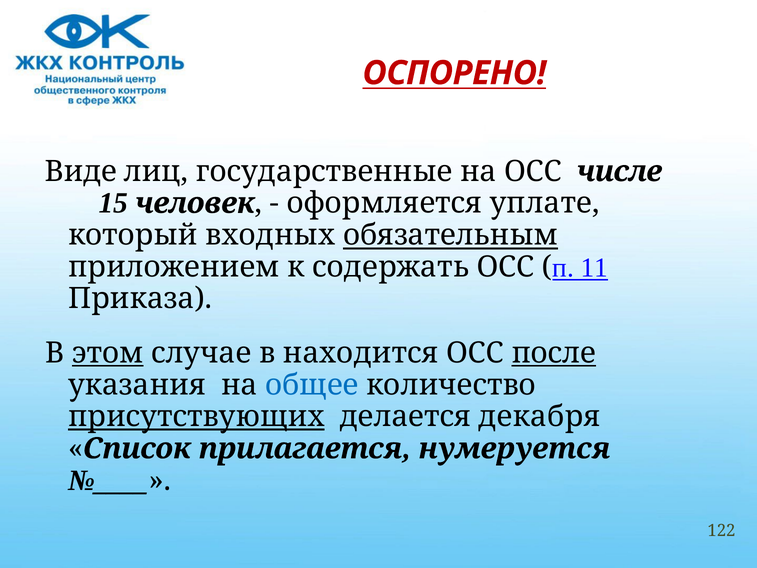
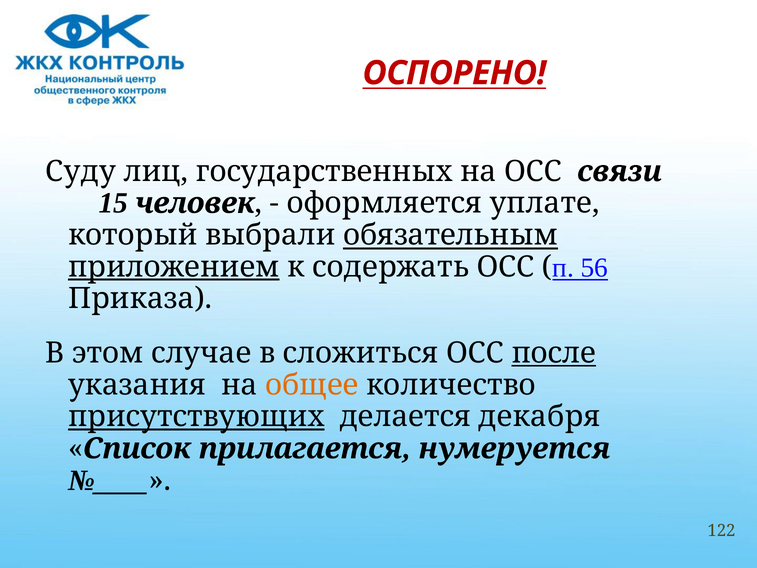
Виде: Виде -> Суду (81, 171)
государственные: государственные -> государственных (324, 171)
числе: числе -> связи (620, 171)
входных: входных -> выбрали (270, 235)
приложением underline: none -> present (174, 267)
11: 11 -> 56 (594, 267)
этом underline: present -> none (108, 353)
находится: находится -> сложиться (361, 353)
общее colour: blue -> orange (312, 385)
